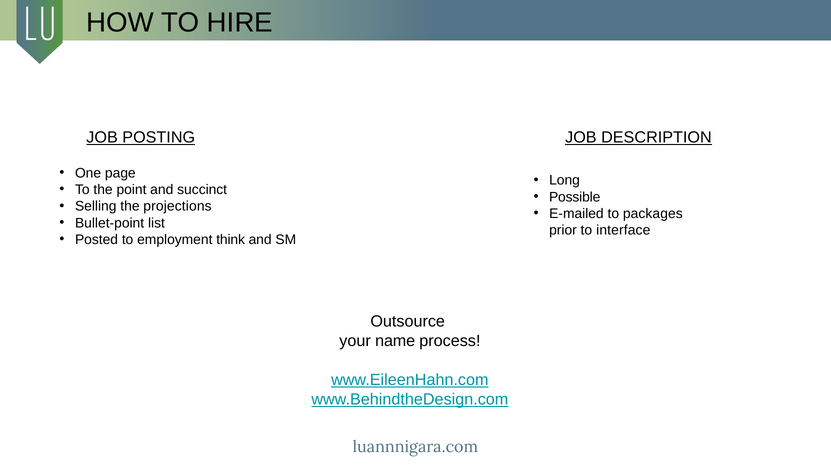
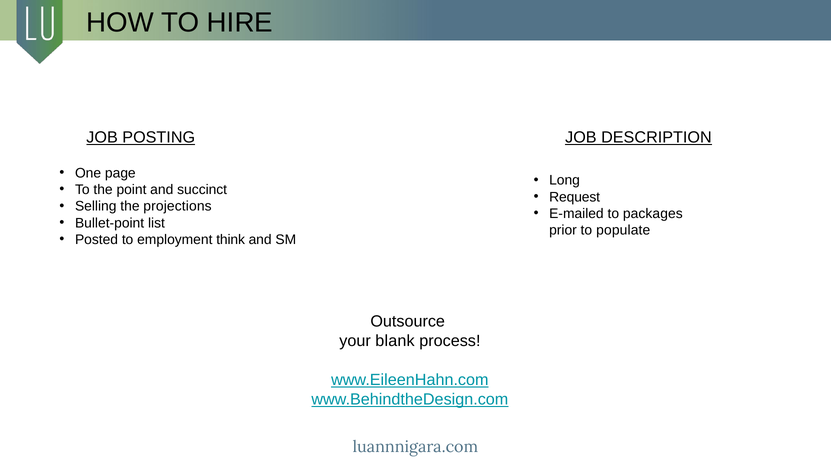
Possible: Possible -> Request (575, 197)
interface: interface -> populate (623, 230)
name: name -> blank (395, 341)
